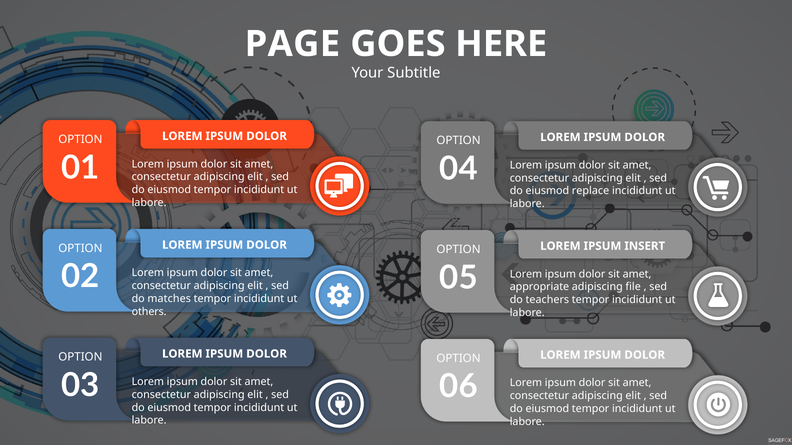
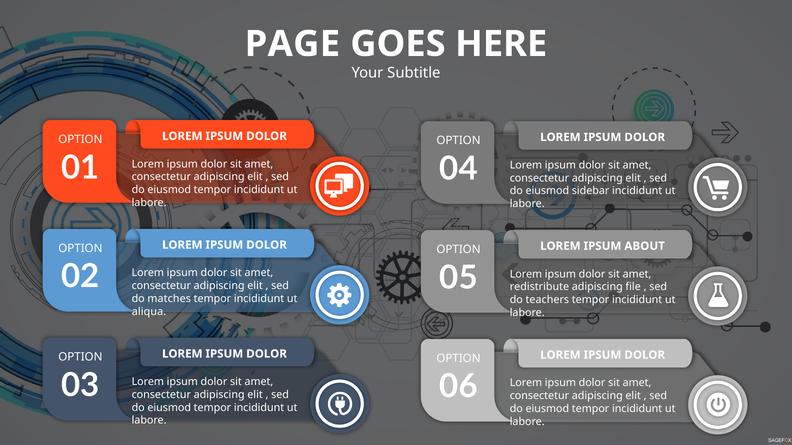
replace: replace -> sidebar (591, 191)
INSERT: INSERT -> ABOUT (645, 246)
appropriate: appropriate -> redistribute (539, 287)
others: others -> aliqua (149, 312)
